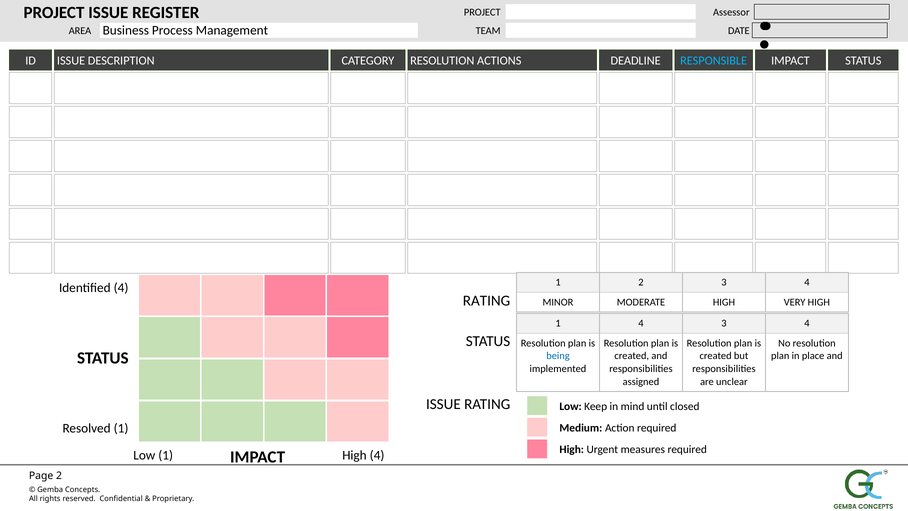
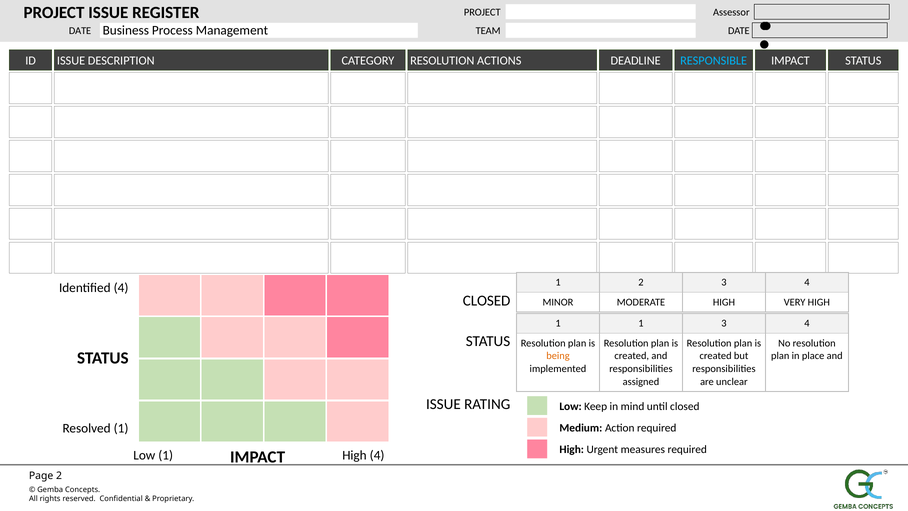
AREA: AREA -> DATE (80, 31)
RATING: RATING -> CLOSED (487, 300)
1 4: 4 -> 1 (641, 323)
being colour: blue -> orange (558, 356)
